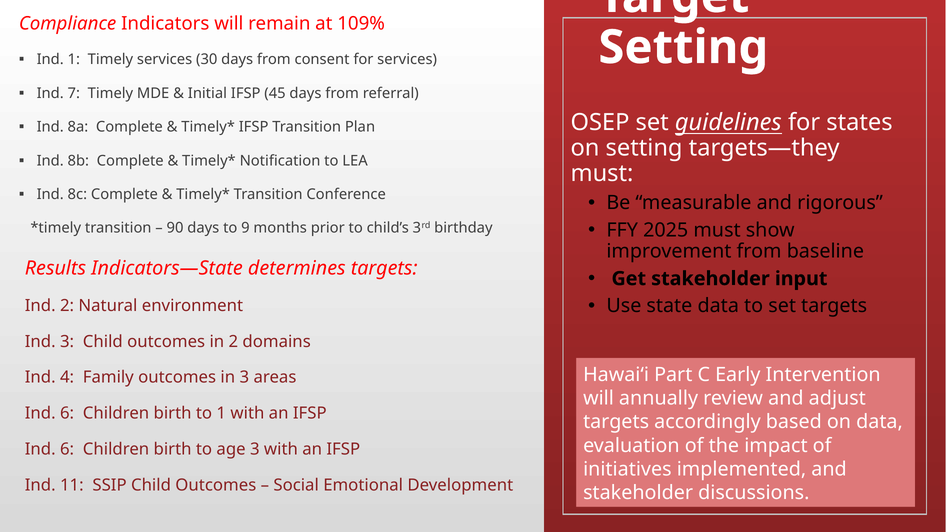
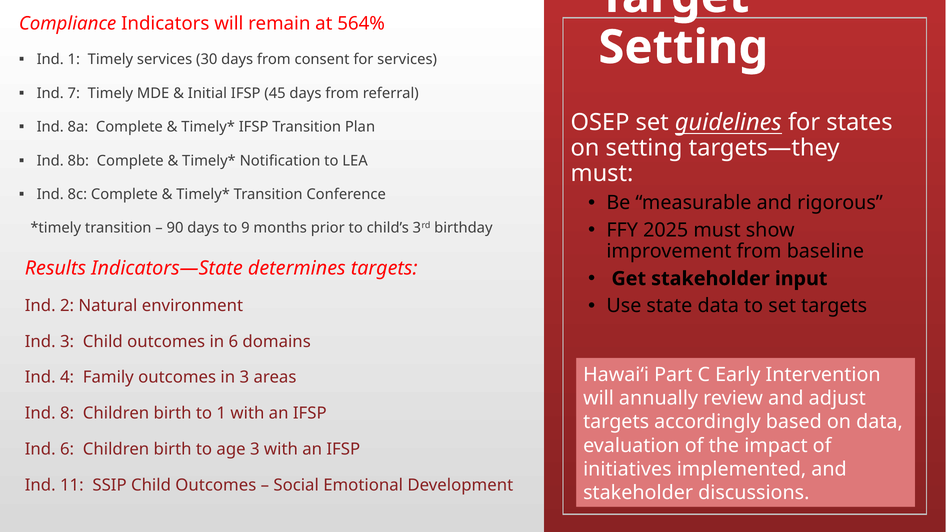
109%: 109% -> 564% (361, 24)
in 2: 2 -> 6 (233, 342)
6: 6 -> 8 (67, 413)
